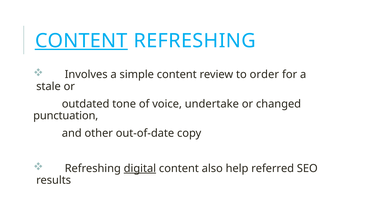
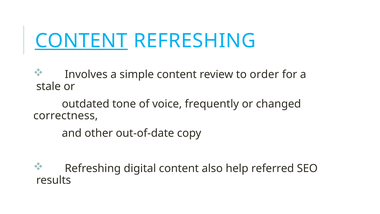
undertake: undertake -> frequently (212, 104)
punctuation: punctuation -> correctness (66, 116)
digital underline: present -> none (140, 168)
